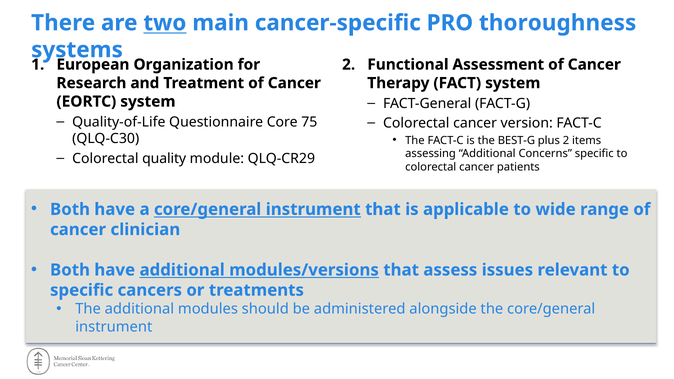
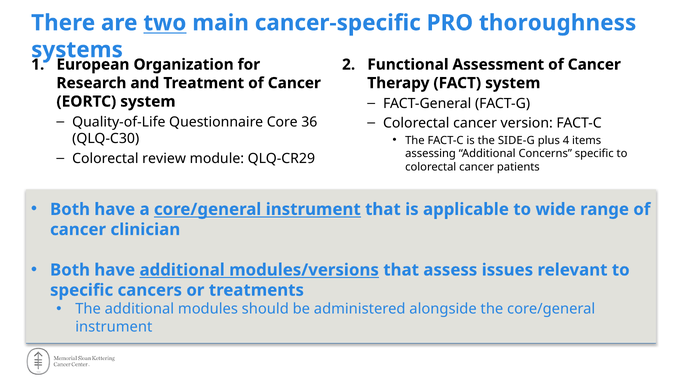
75: 75 -> 36 (309, 122)
BEST-G: BEST-G -> SIDE-G (516, 140)
plus 2: 2 -> 4 (566, 140)
quality: quality -> review (164, 159)
